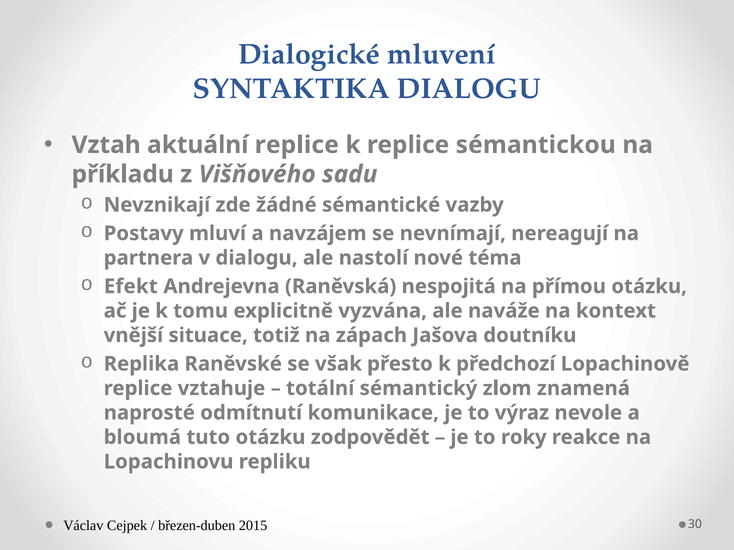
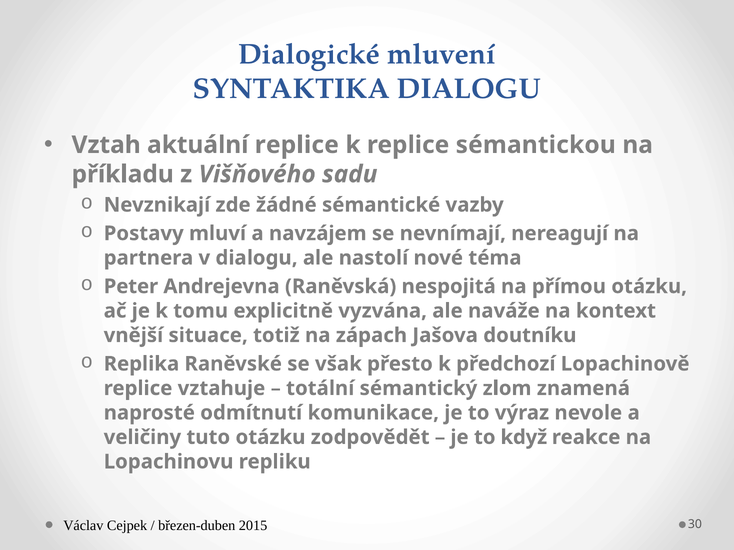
Efekt: Efekt -> Peter (131, 287)
bloumá: bloumá -> veličiny (142, 438)
roky: roky -> když (524, 438)
